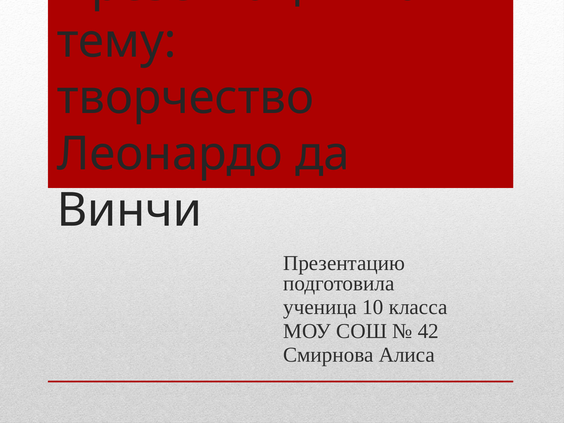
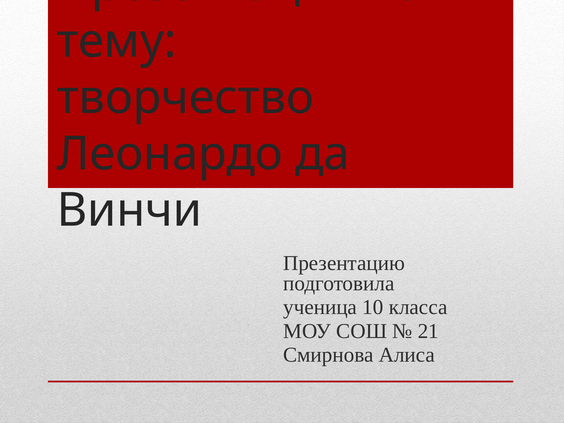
42: 42 -> 21 (428, 331)
